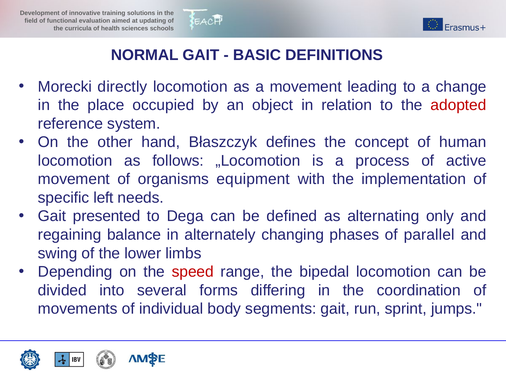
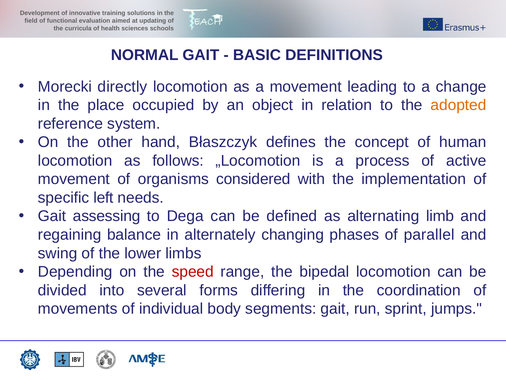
adopted colour: red -> orange (458, 105)
equipment: equipment -> considered (253, 179)
presented: presented -> assessing (107, 217)
only: only -> limb (440, 217)
